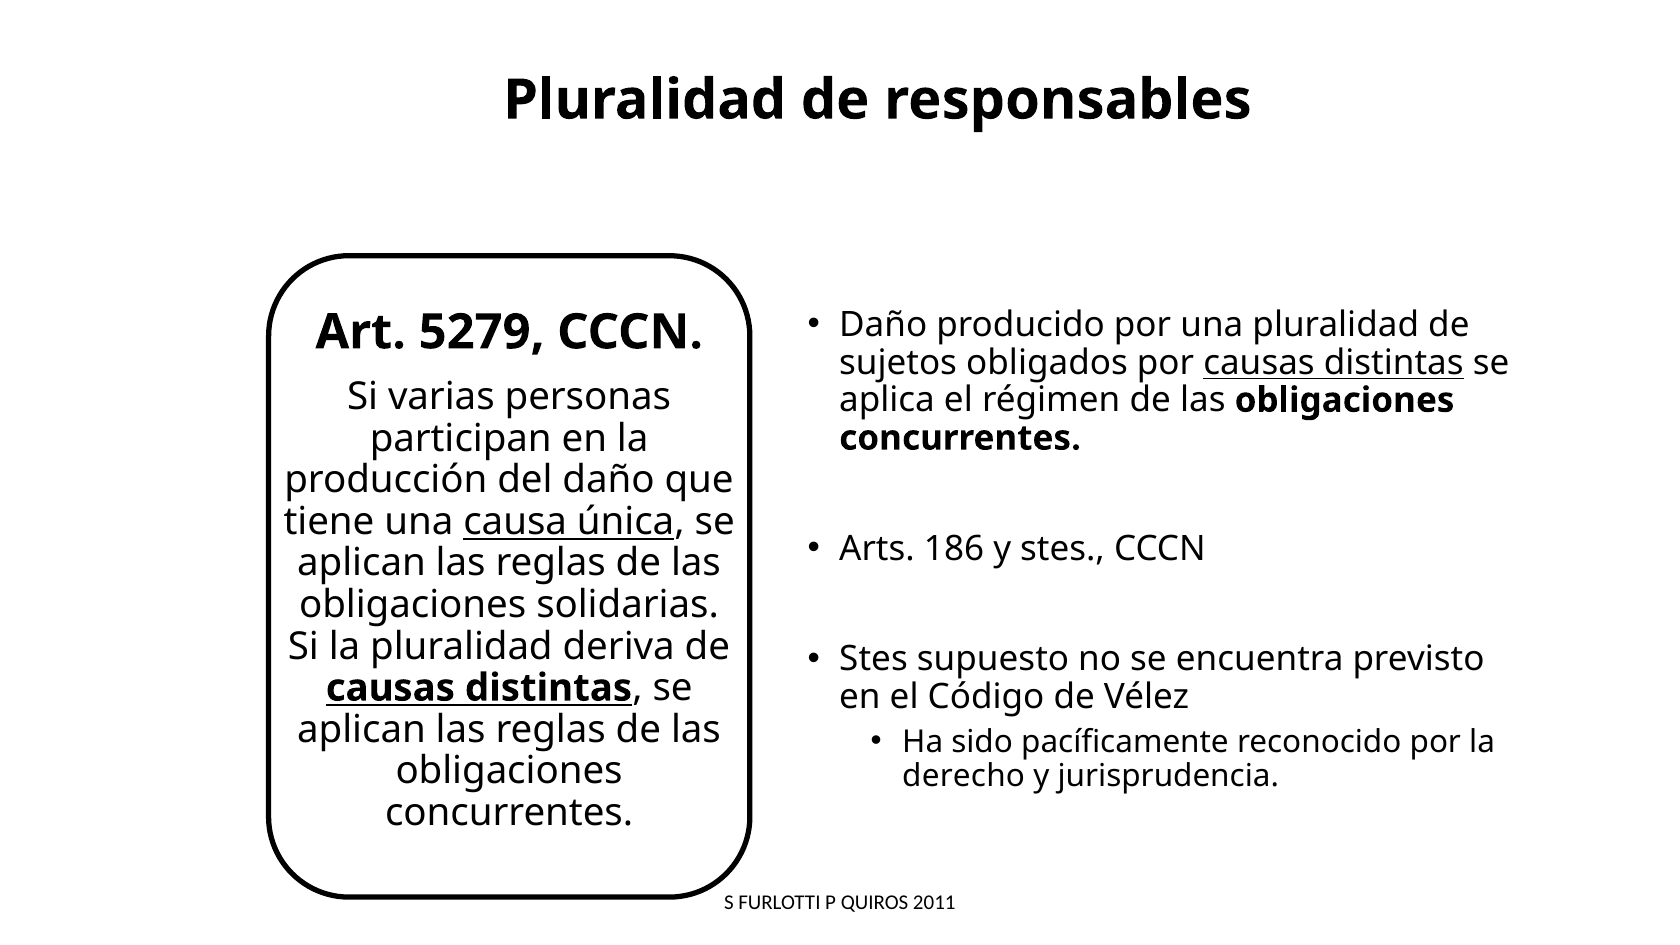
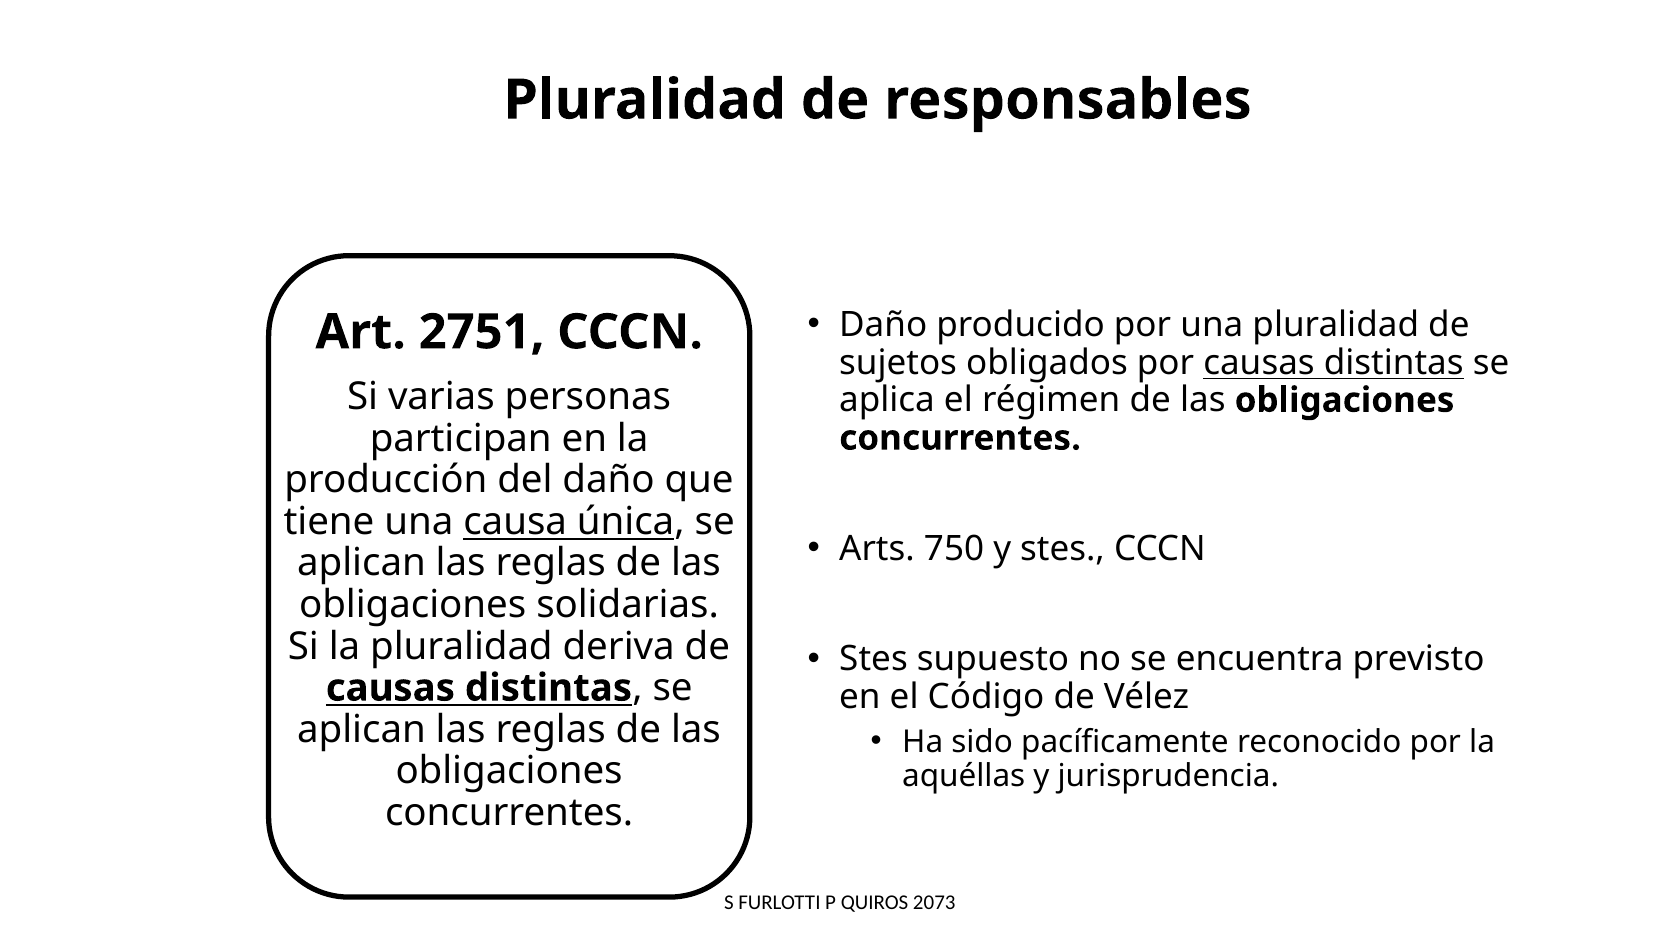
5279: 5279 -> 2751 (482, 332)
186: 186 -> 750 (954, 549)
derecho: derecho -> aquéllas (964, 776)
2011: 2011 -> 2073 (934, 902)
